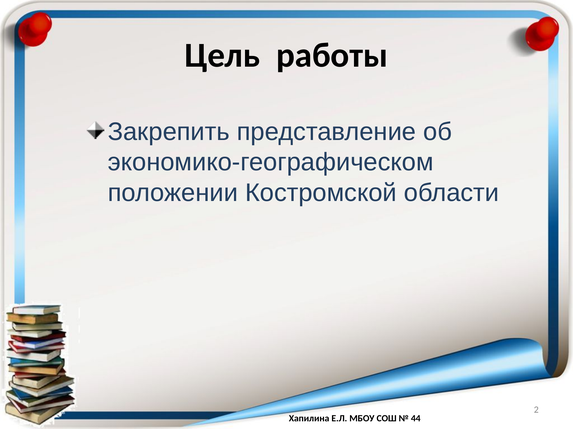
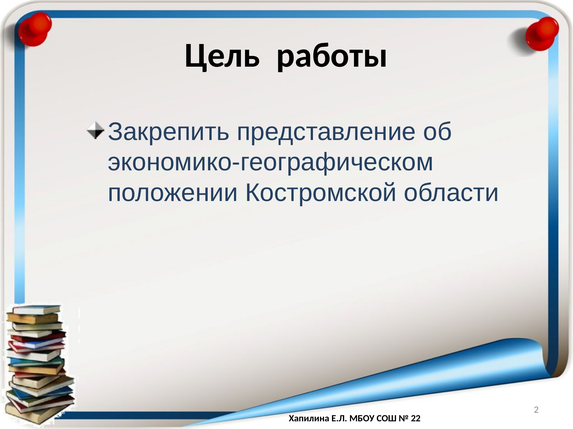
44: 44 -> 22 (416, 419)
